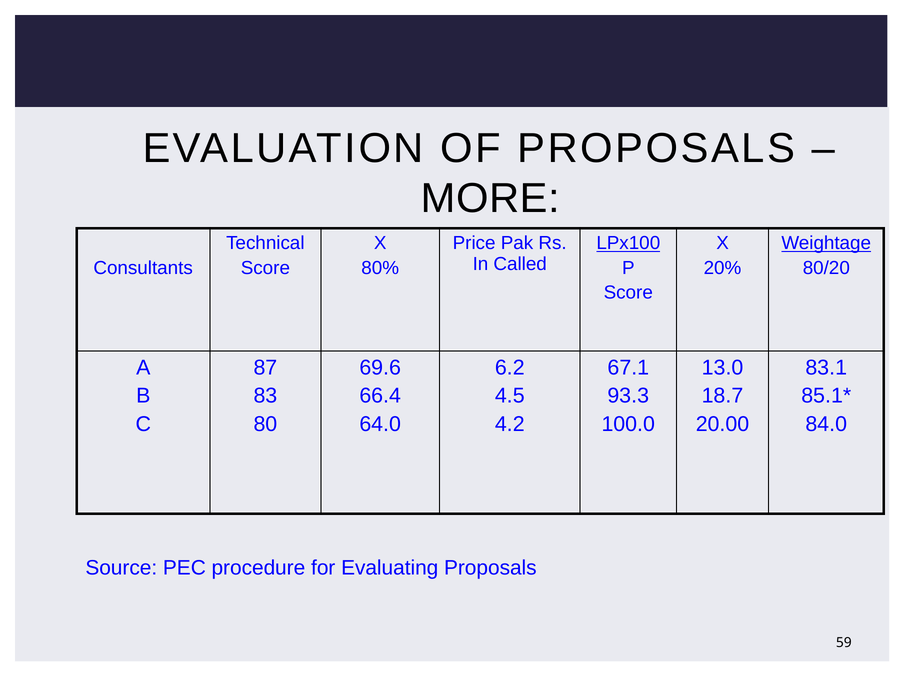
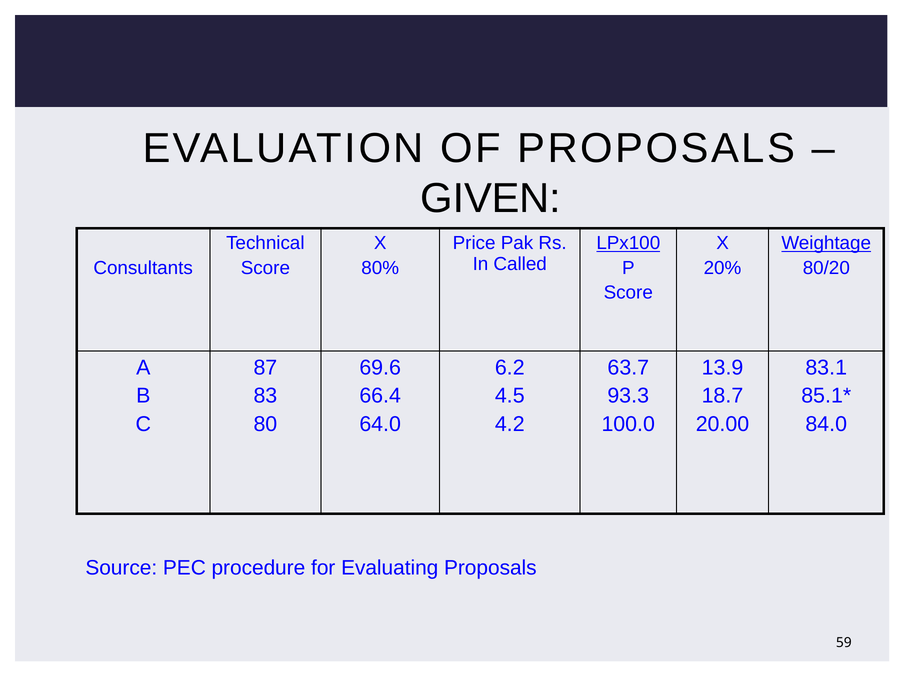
MORE: MORE -> GIVEN (491, 199)
67.1: 67.1 -> 63.7 (628, 368)
13.0: 13.0 -> 13.9 (723, 368)
